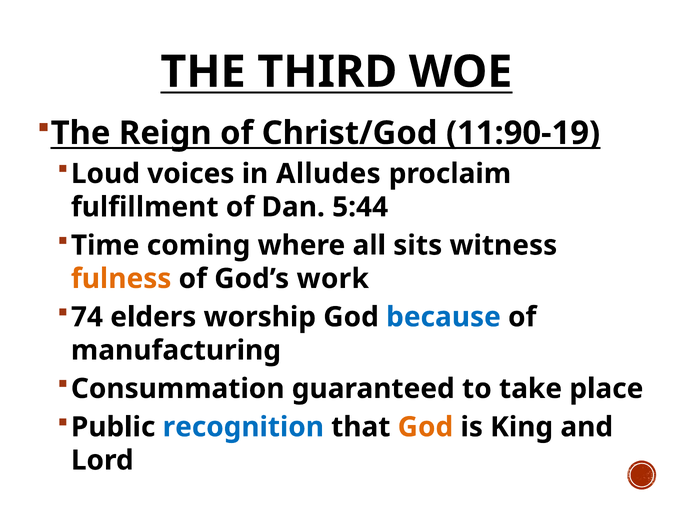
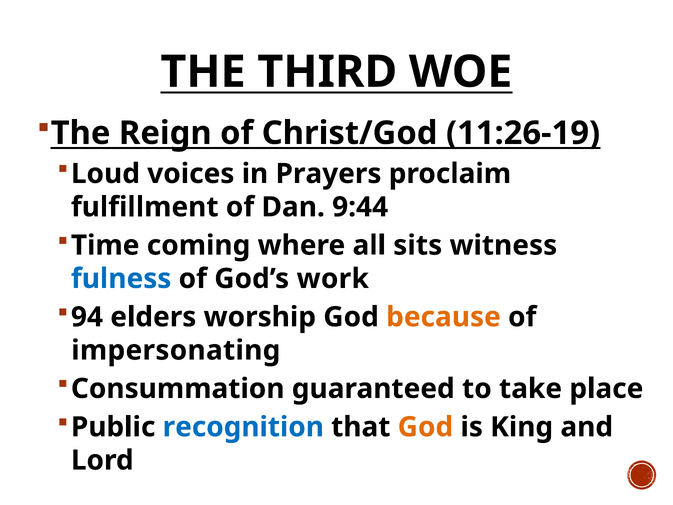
11:90-19: 11:90-19 -> 11:26-19 (523, 133)
Alludes: Alludes -> Prayers (328, 174)
5:44: 5:44 -> 9:44 (360, 207)
fulness colour: orange -> blue (121, 279)
74: 74 -> 94 (87, 317)
because colour: blue -> orange (443, 317)
manufacturing: manufacturing -> impersonating (176, 350)
